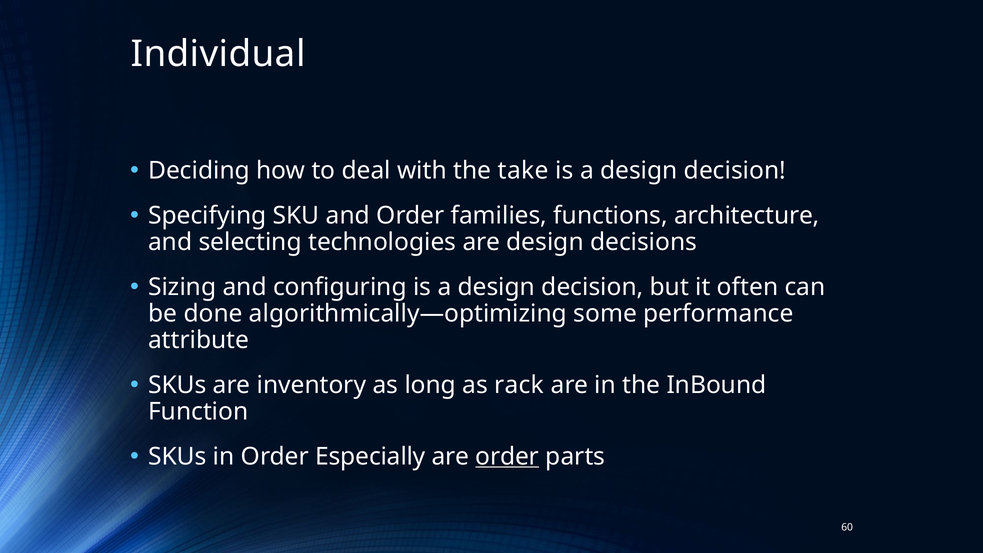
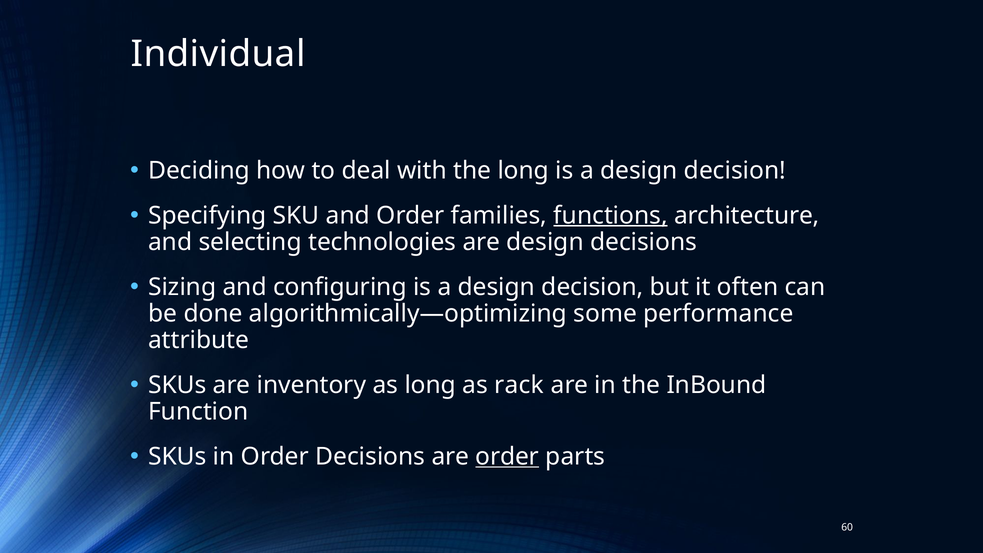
the take: take -> long (523, 170)
functions underline: none -> present (611, 215)
Order Especially: Especially -> Decisions (370, 457)
